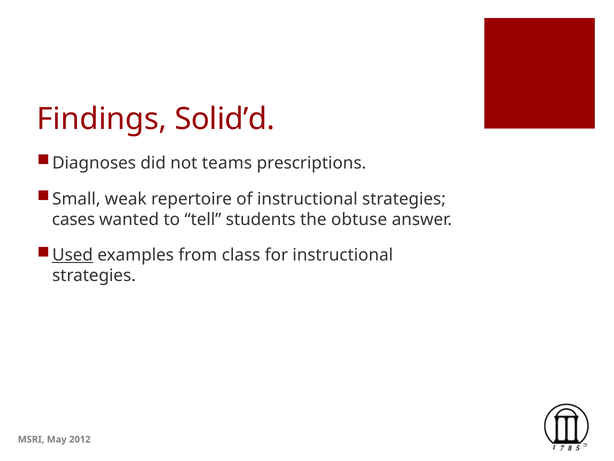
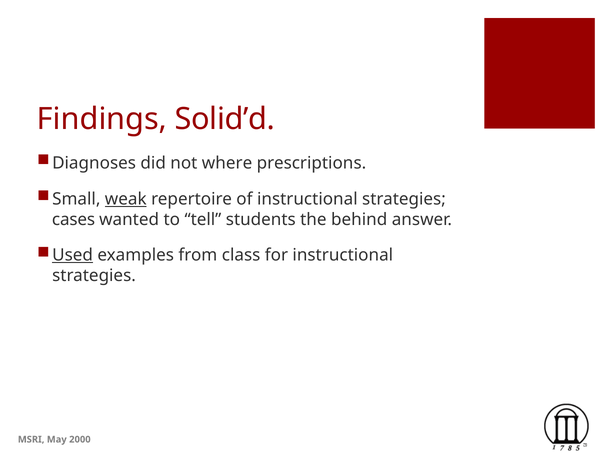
teams: teams -> where (227, 163)
weak underline: none -> present (126, 199)
obtuse: obtuse -> behind (359, 219)
2012: 2012 -> 2000 (80, 439)
